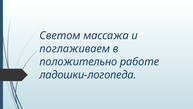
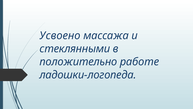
Светом: Светом -> Усвоено (60, 35)
поглаживаем: поглаживаем -> стеклянными (75, 49)
